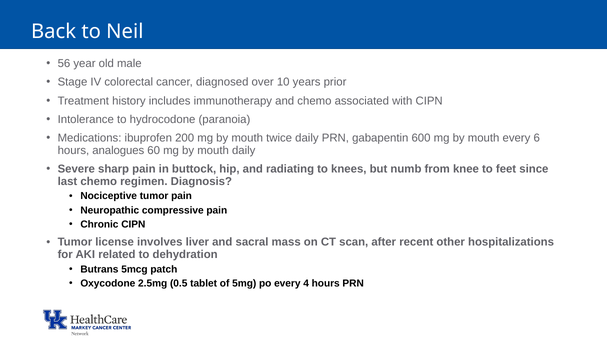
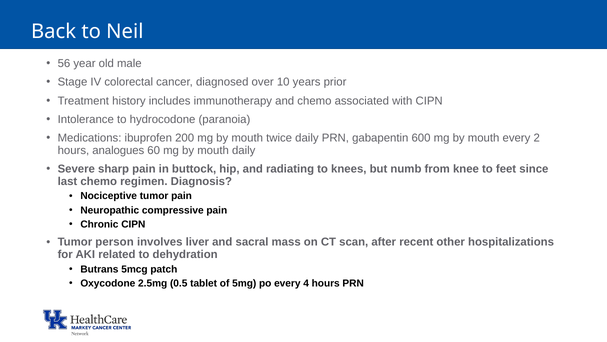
6: 6 -> 2 (537, 138)
license: license -> person (115, 242)
